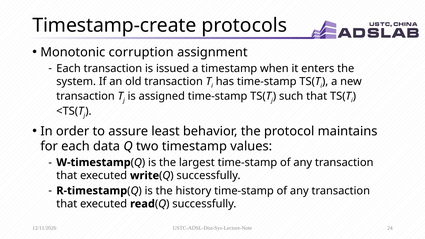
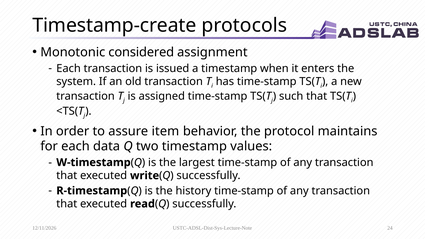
corruption: corruption -> considered (141, 52)
least: least -> item (165, 131)
